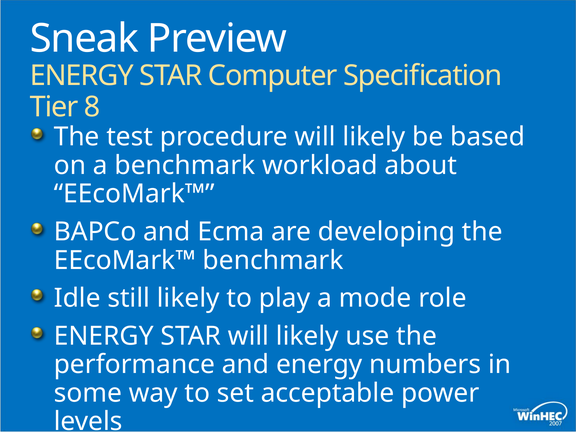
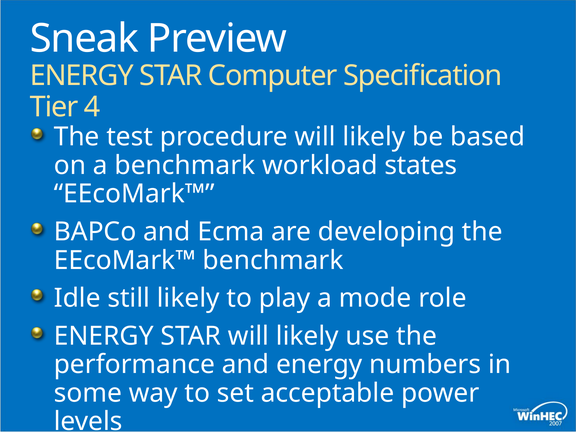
8: 8 -> 4 (92, 107)
about: about -> states (421, 165)
